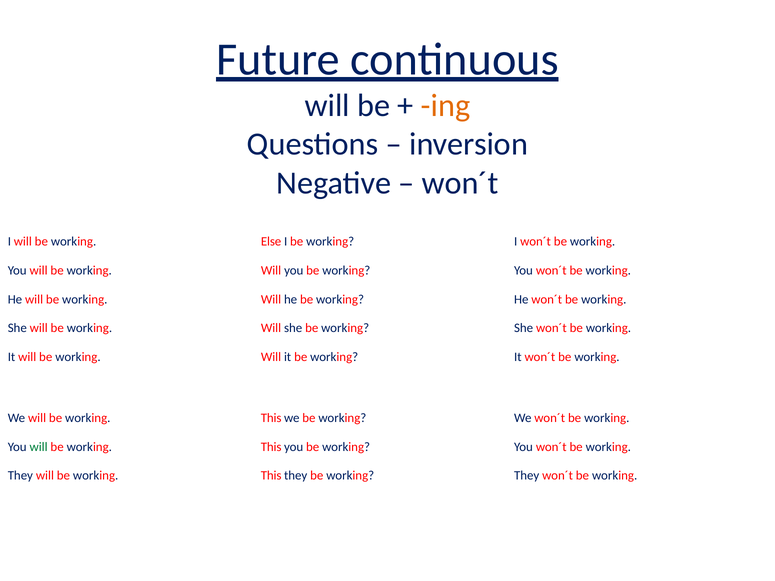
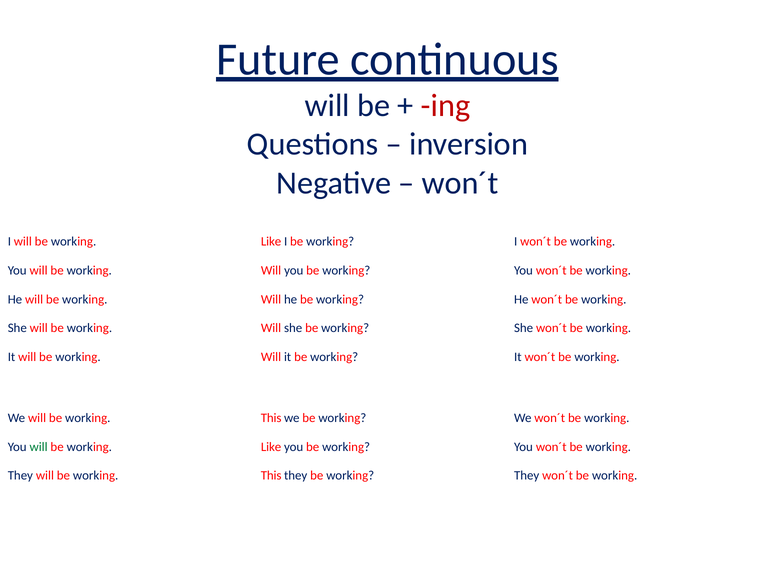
ing colour: orange -> red (445, 105)
Else: Else -> Like (271, 242)
This: This -> Like (271, 447)
